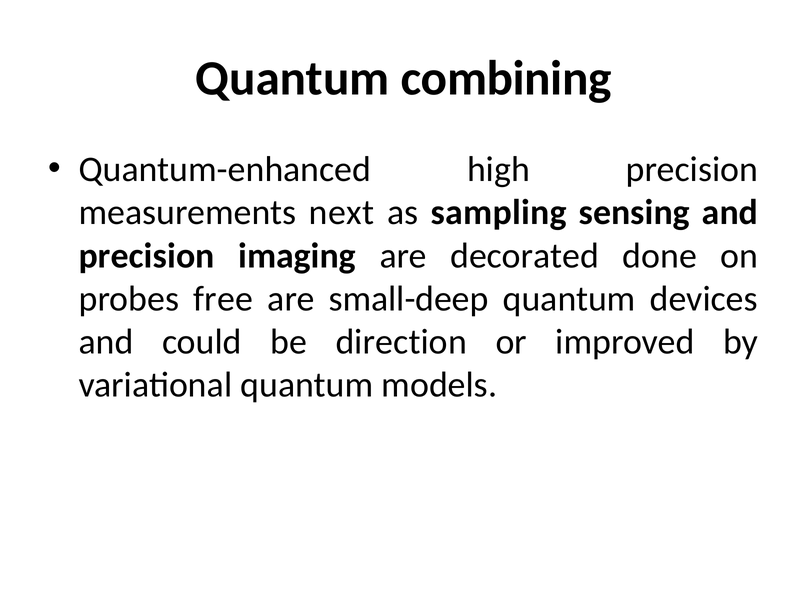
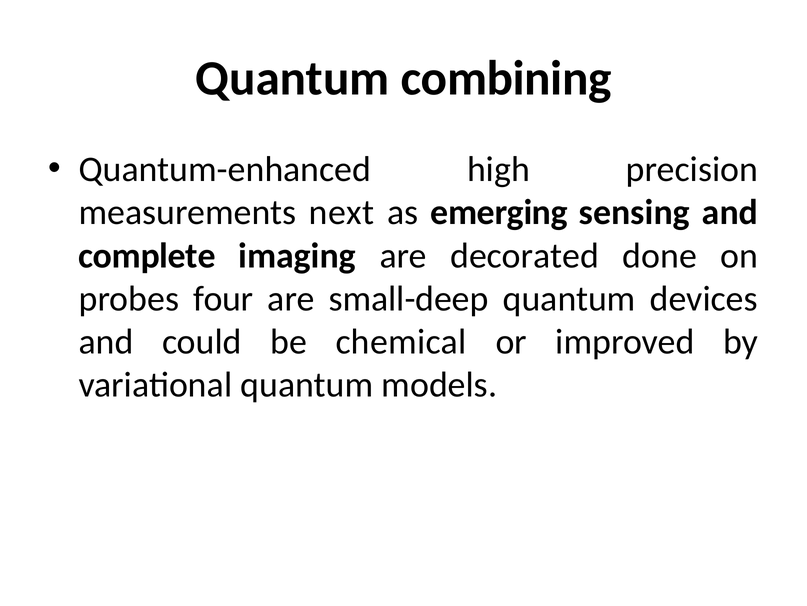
sampling: sampling -> emerging (499, 212)
precision: precision -> complete (147, 255)
free: free -> four (223, 298)
direction: direction -> chemical (401, 341)
